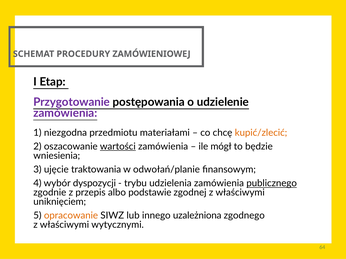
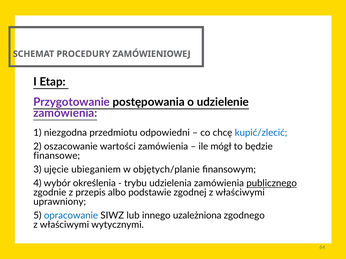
materiałami: materiałami -> odpowiedni (165, 133)
kupić/zlecić colour: orange -> blue (261, 133)
wartości underline: present -> none (118, 147)
wniesienia: wniesienia -> finansowe (57, 156)
traktowania: traktowania -> ubieganiem (96, 170)
odwołań/planie: odwołań/planie -> objętych/planie (166, 170)
dyspozycji: dyspozycji -> określenia (94, 184)
uniknięciem: uniknięciem -> uprawniony (60, 202)
opracowanie colour: orange -> blue (71, 216)
